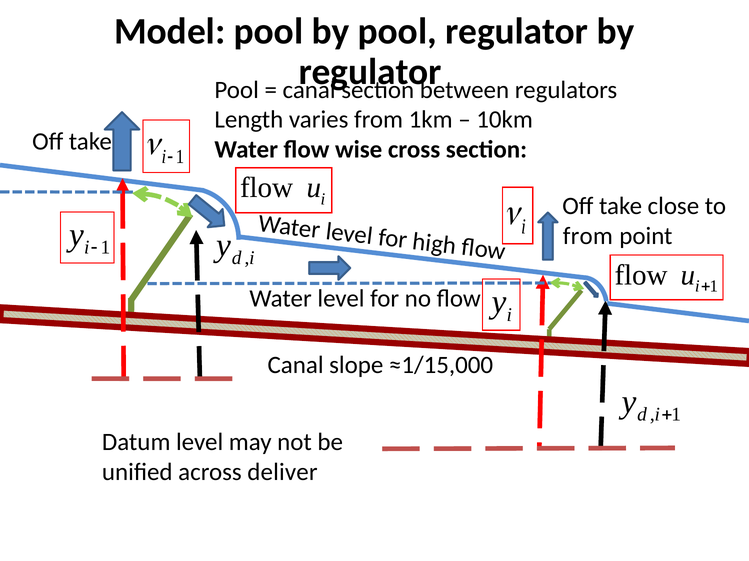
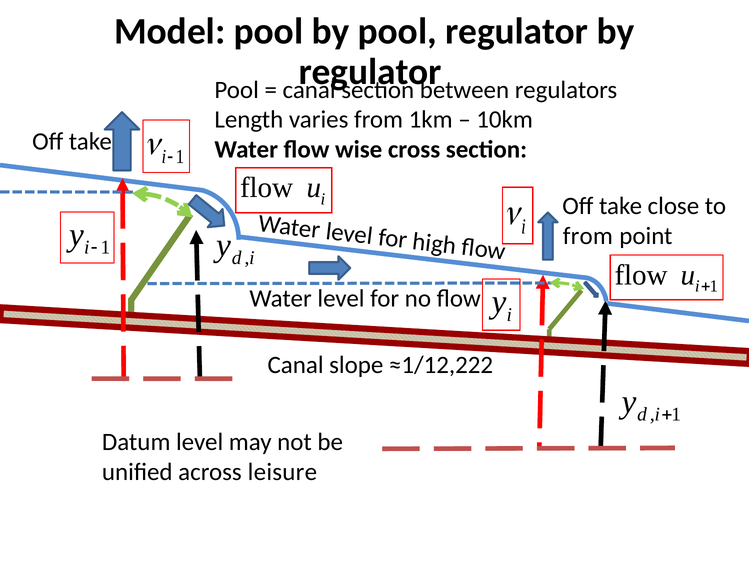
≈1/15,000: ≈1/15,000 -> ≈1/12,222 (441, 365)
deliver: deliver -> leisure (282, 473)
